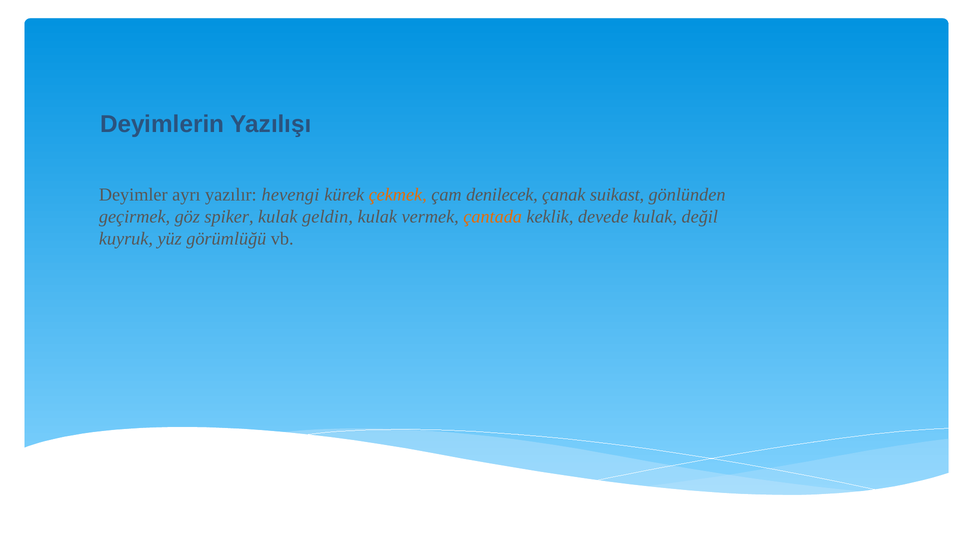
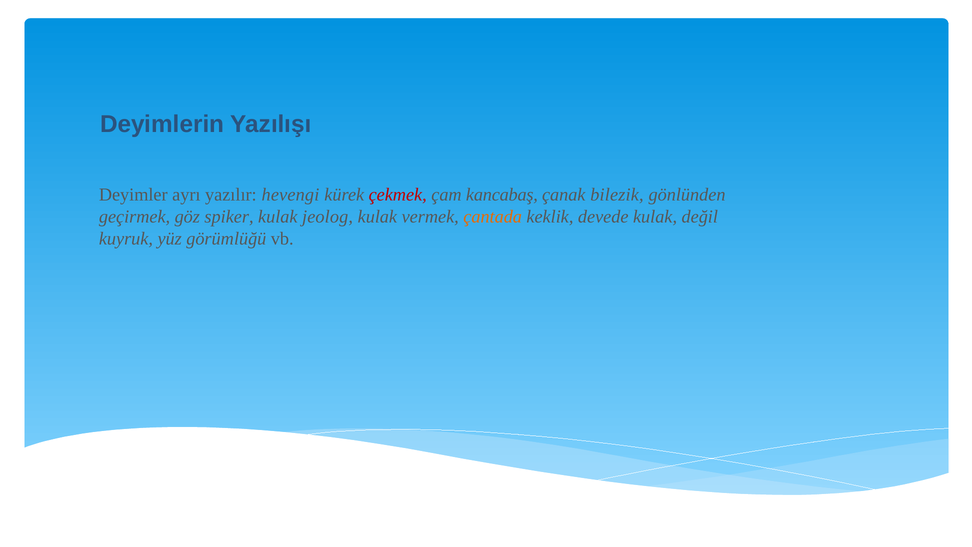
çekmek colour: orange -> red (398, 195)
denilecek: denilecek -> kancabaş (502, 195)
suikast: suikast -> bilezik (617, 195)
geldin: geldin -> jeolog (328, 217)
